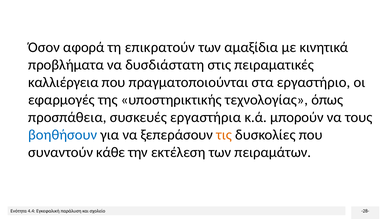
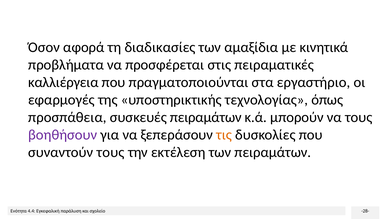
επικρατούν: επικρατούν -> διαδικασίες (160, 47)
δυσδιάστατη: δυσδιάστατη -> προσφέρεται (165, 65)
συσκευές εργαστήρια: εργαστήρια -> πειραμάτων (206, 118)
βοηθήσουν colour: blue -> purple (63, 135)
συναντούν κάθε: κάθε -> τους (110, 153)
